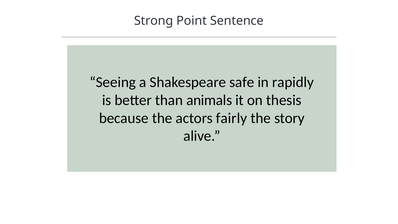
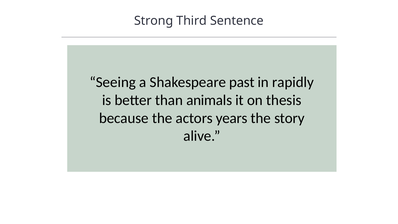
Point: Point -> Third (192, 21)
safe: safe -> past (242, 82)
fairly: fairly -> years (232, 118)
